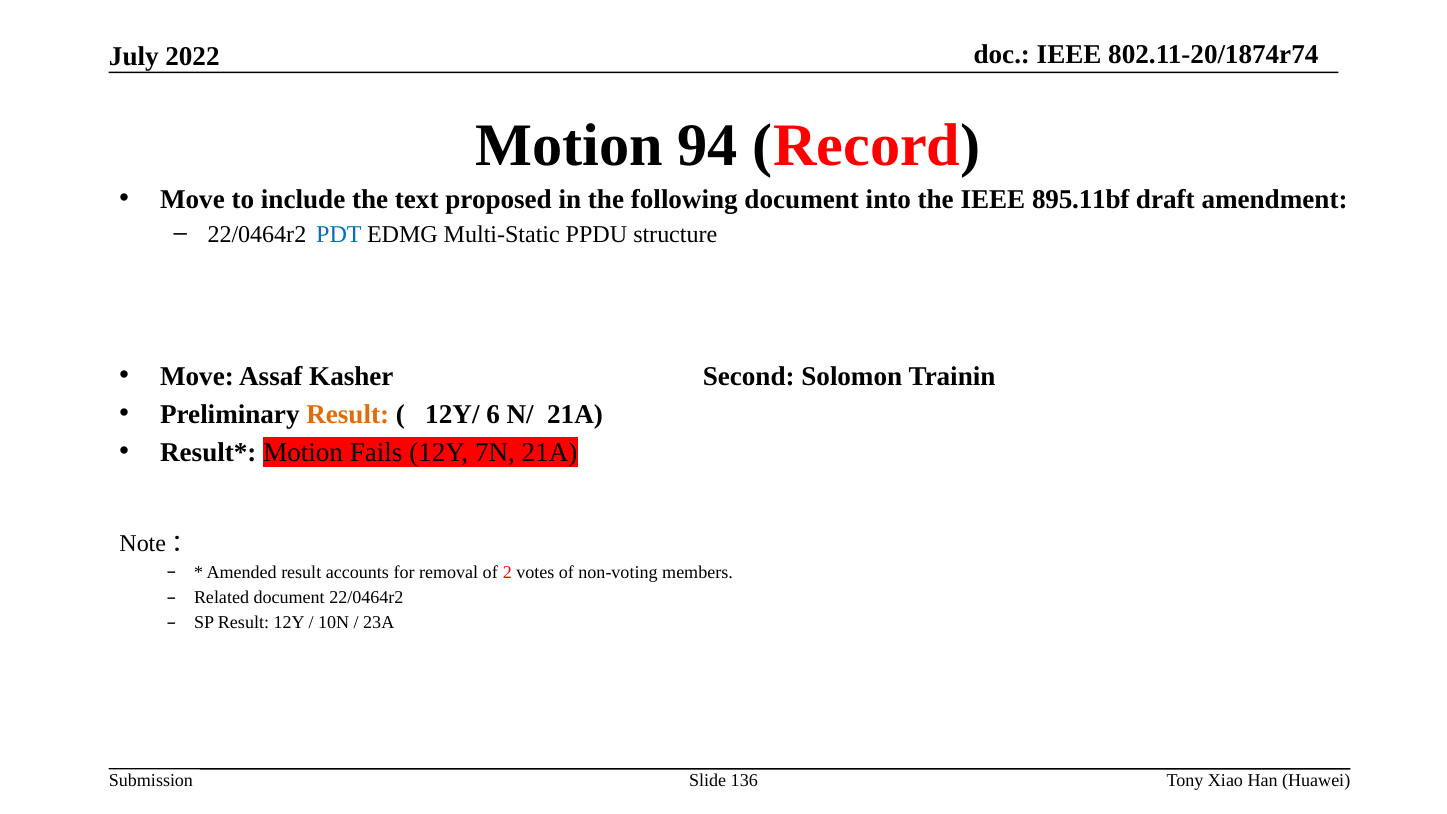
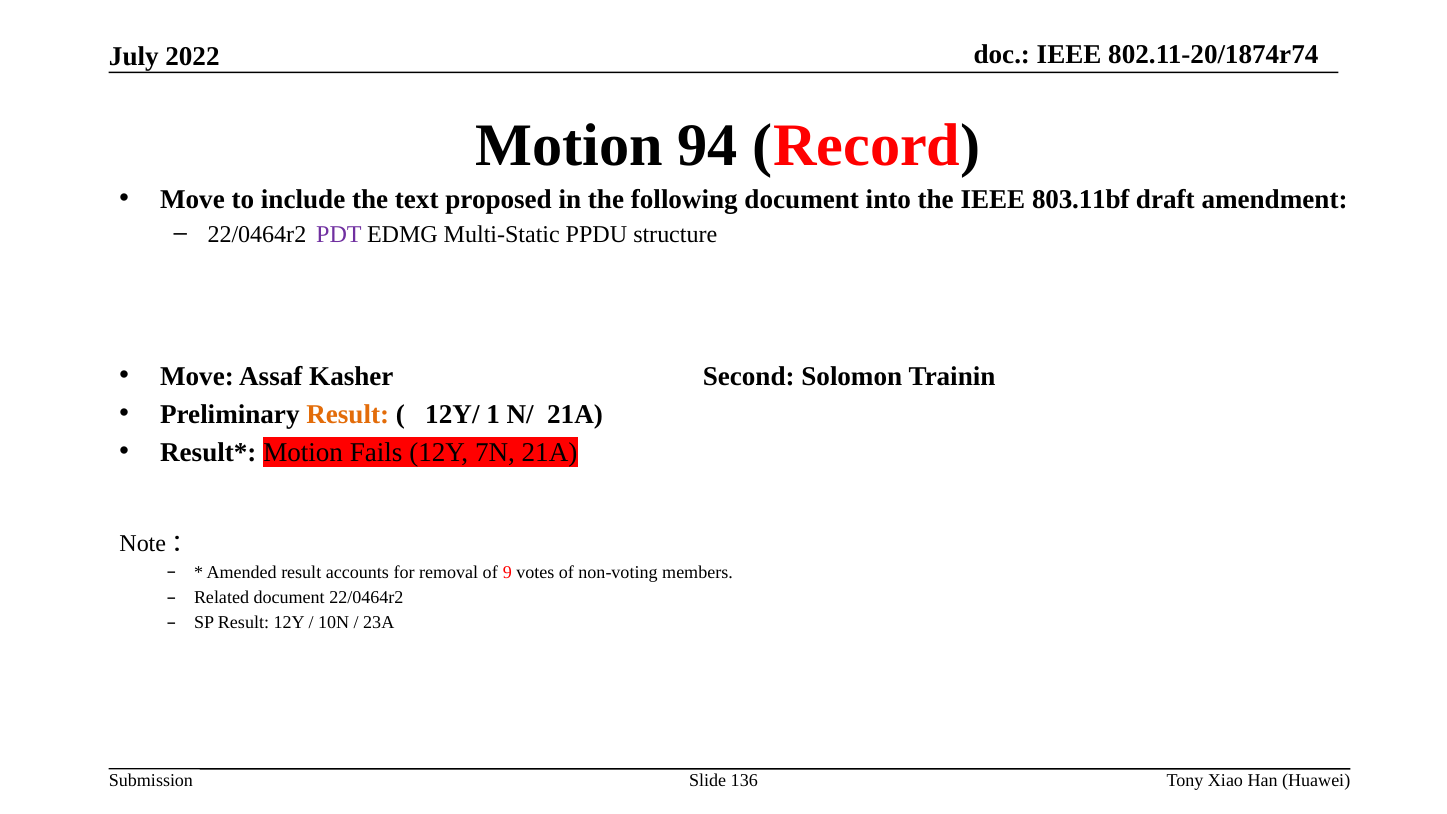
895.11bf: 895.11bf -> 803.11bf (1081, 199)
PDT colour: blue -> purple (339, 234)
6: 6 -> 1 (493, 414)
2: 2 -> 9 (507, 572)
